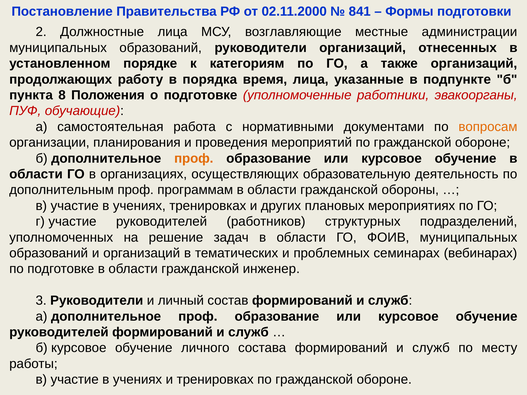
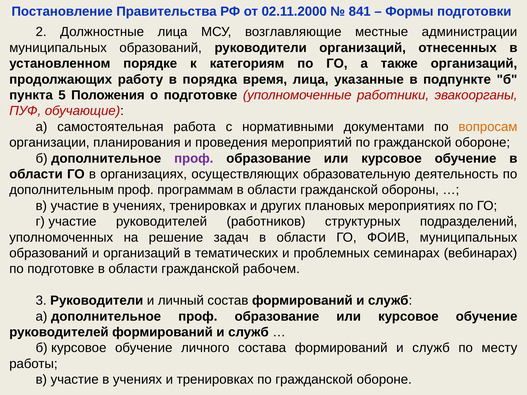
8: 8 -> 5 (62, 95)
проф colour: orange -> purple (194, 158)
инженер: инженер -> рабочем (271, 269)
